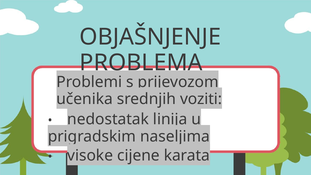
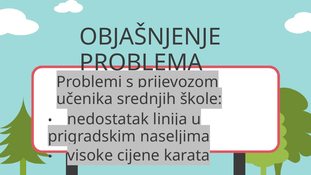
voziti: voziti -> škole (201, 99)
